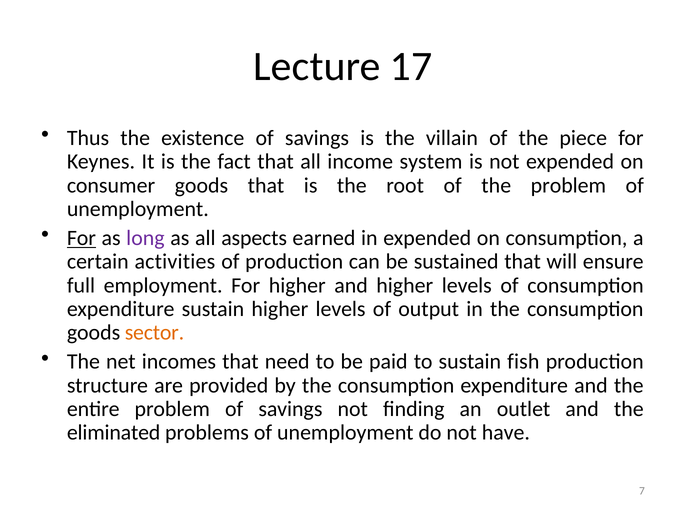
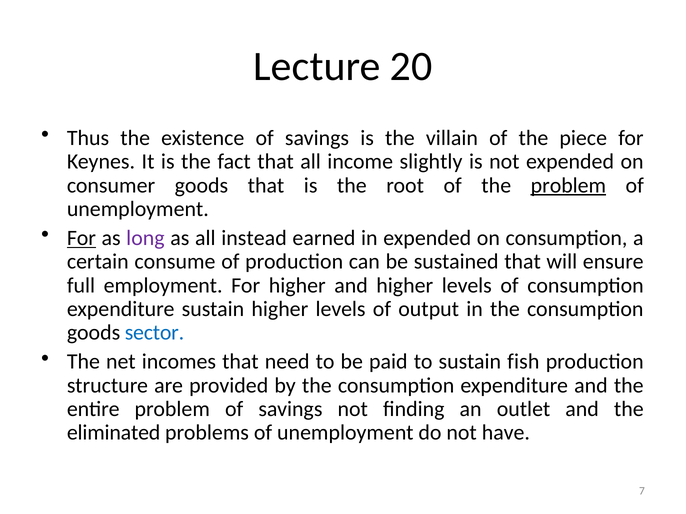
17: 17 -> 20 (411, 66)
system: system -> slightly (431, 162)
problem underline: none -> present (568, 185)
aspects: aspects -> instead (254, 238)
activities: activities -> consume (175, 262)
sector colour: orange -> blue (154, 333)
